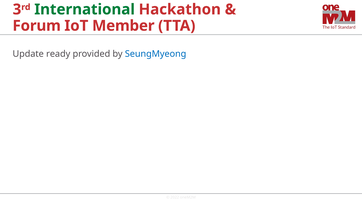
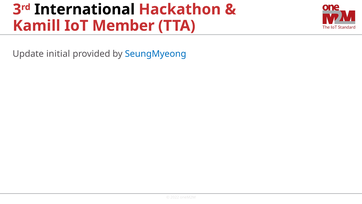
International colour: green -> black (85, 9)
Forum: Forum -> Kamill (37, 26)
ready: ready -> initial (58, 54)
